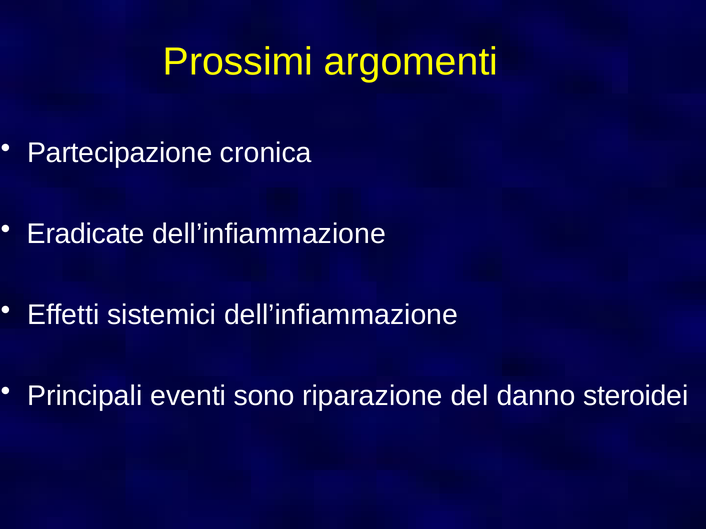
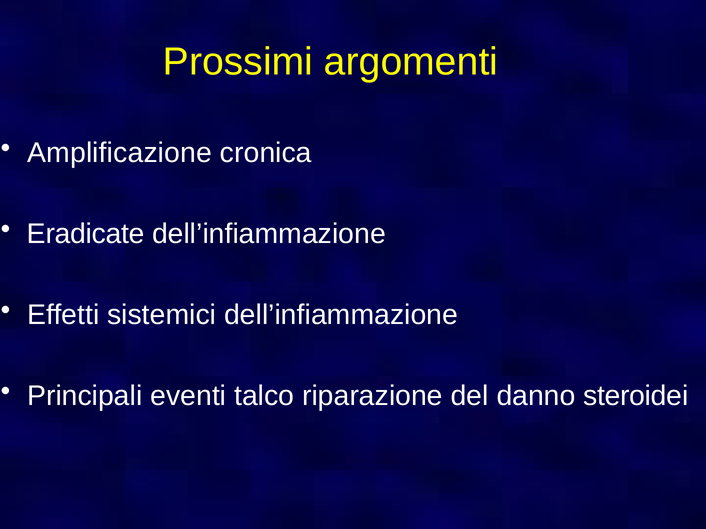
Partecipazione: Partecipazione -> Amplificazione (120, 153)
sono: sono -> talco (264, 396)
